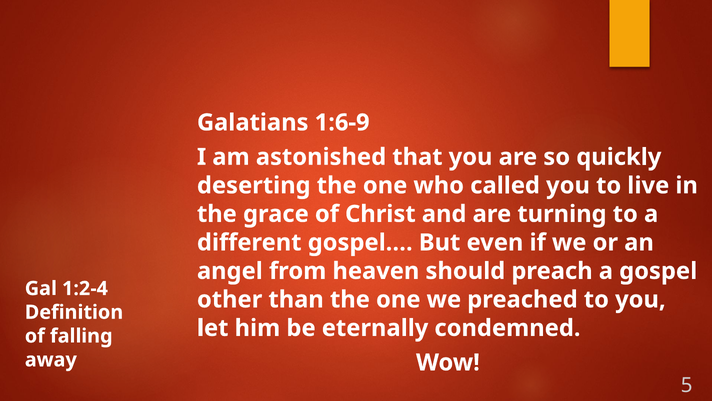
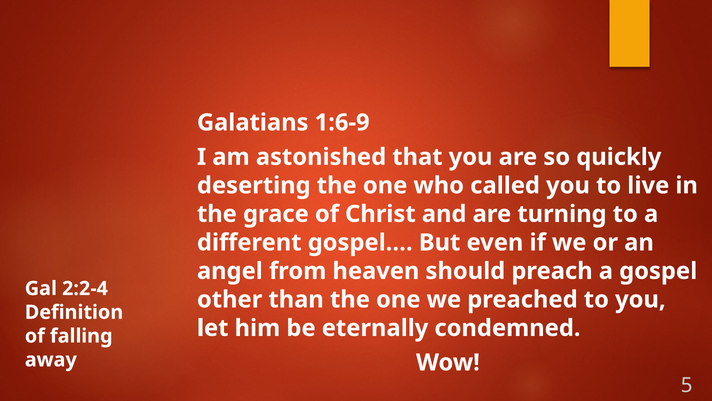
1:2-4: 1:2-4 -> 2:2-4 (85, 288)
